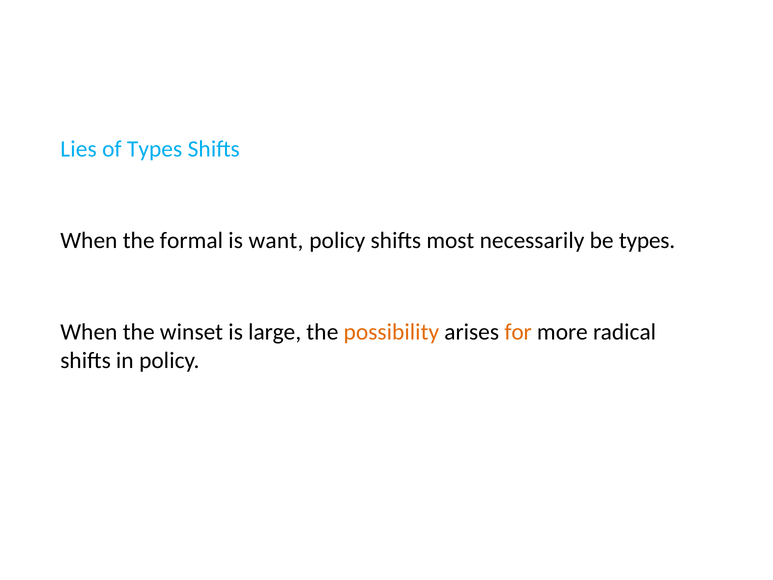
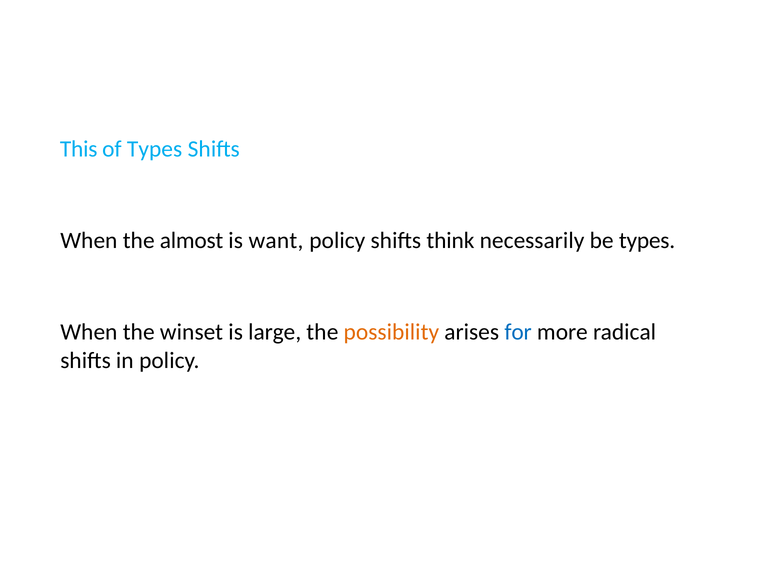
Lies: Lies -> This (79, 149)
formal: formal -> almost (192, 241)
most: most -> think (450, 241)
for colour: orange -> blue (518, 332)
